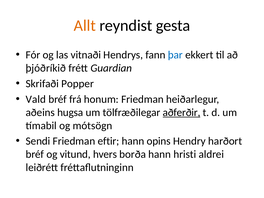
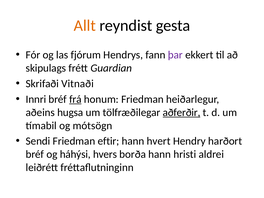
vitnaði: vitnaði -> fjórum (86, 55)
þar colour: blue -> purple (175, 55)
þjóðríkið: þjóðríkið -> skipulags (46, 68)
Popper: Popper -> Vitnaði (78, 84)
Vald: Vald -> Innri (36, 99)
frá underline: none -> present (75, 99)
opins: opins -> hvert (159, 141)
vitund: vitund -> háhýsi (75, 154)
